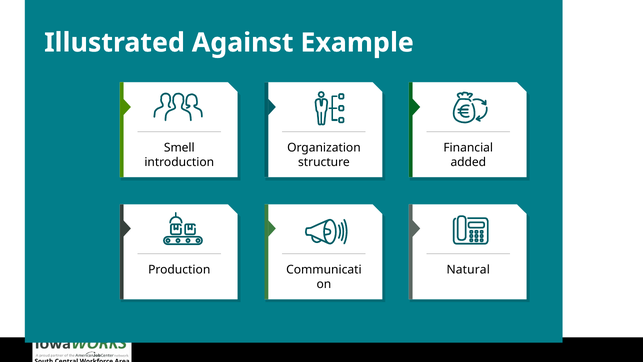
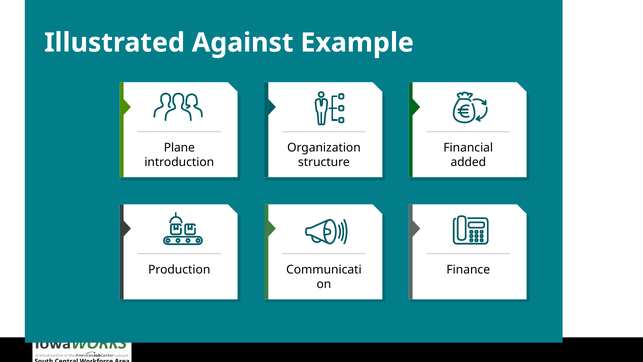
Smell: Smell -> Plane (179, 147)
Natural: Natural -> Finance (468, 269)
